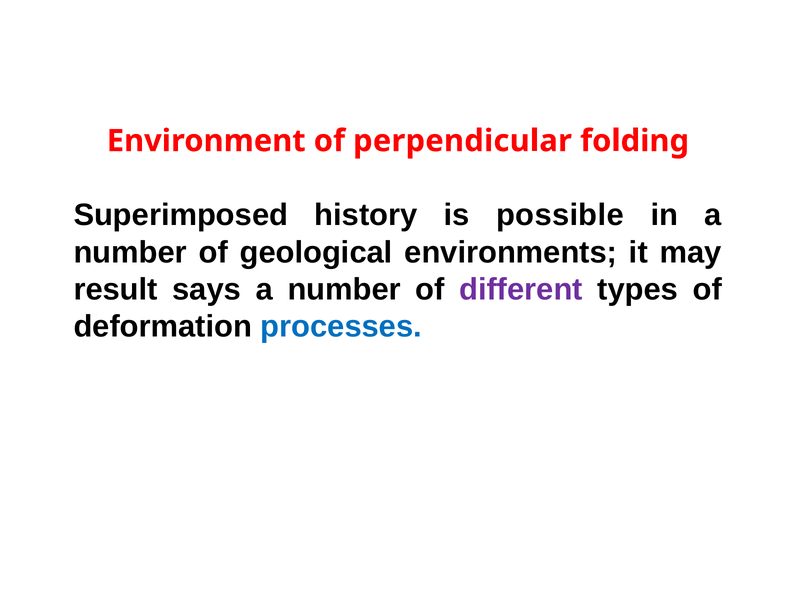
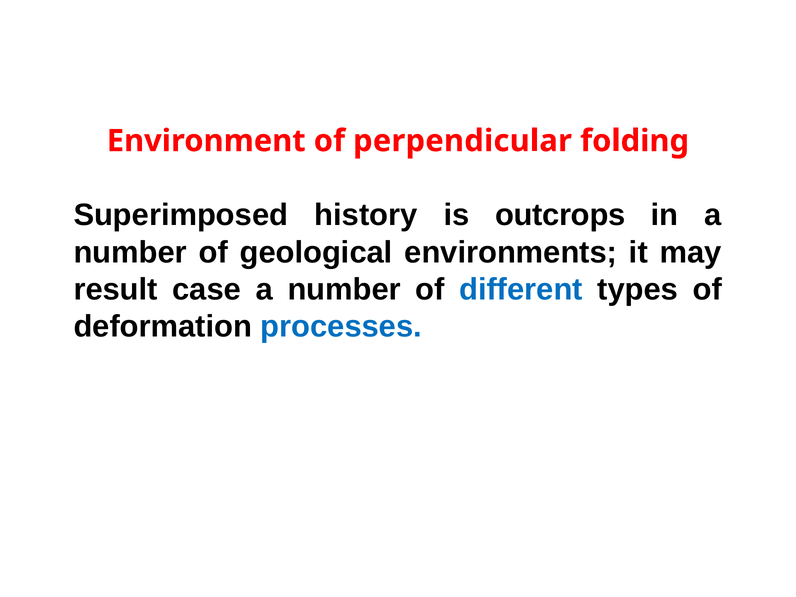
possible: possible -> outcrops (560, 215)
says: says -> case (207, 290)
different colour: purple -> blue (521, 290)
